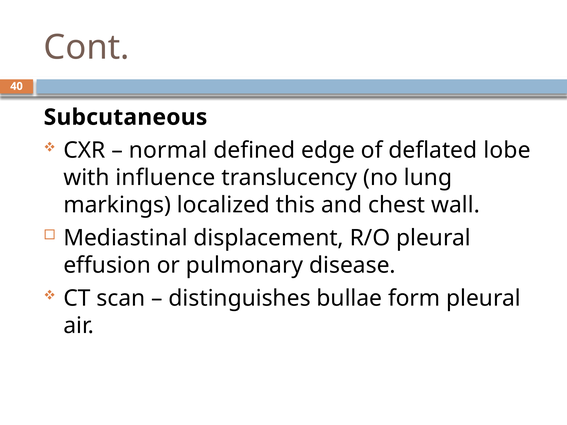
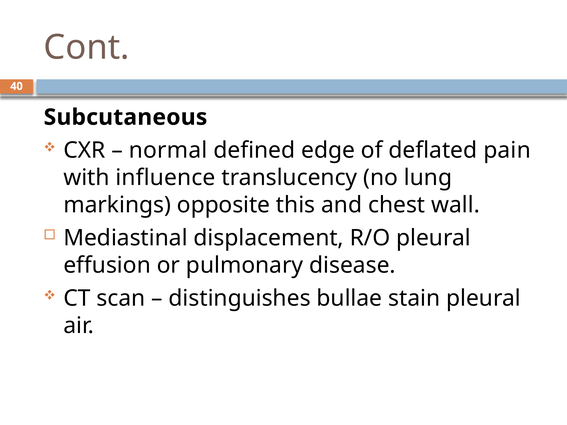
lobe: lobe -> pain (507, 150)
localized: localized -> opposite (224, 205)
form: form -> stain (414, 298)
